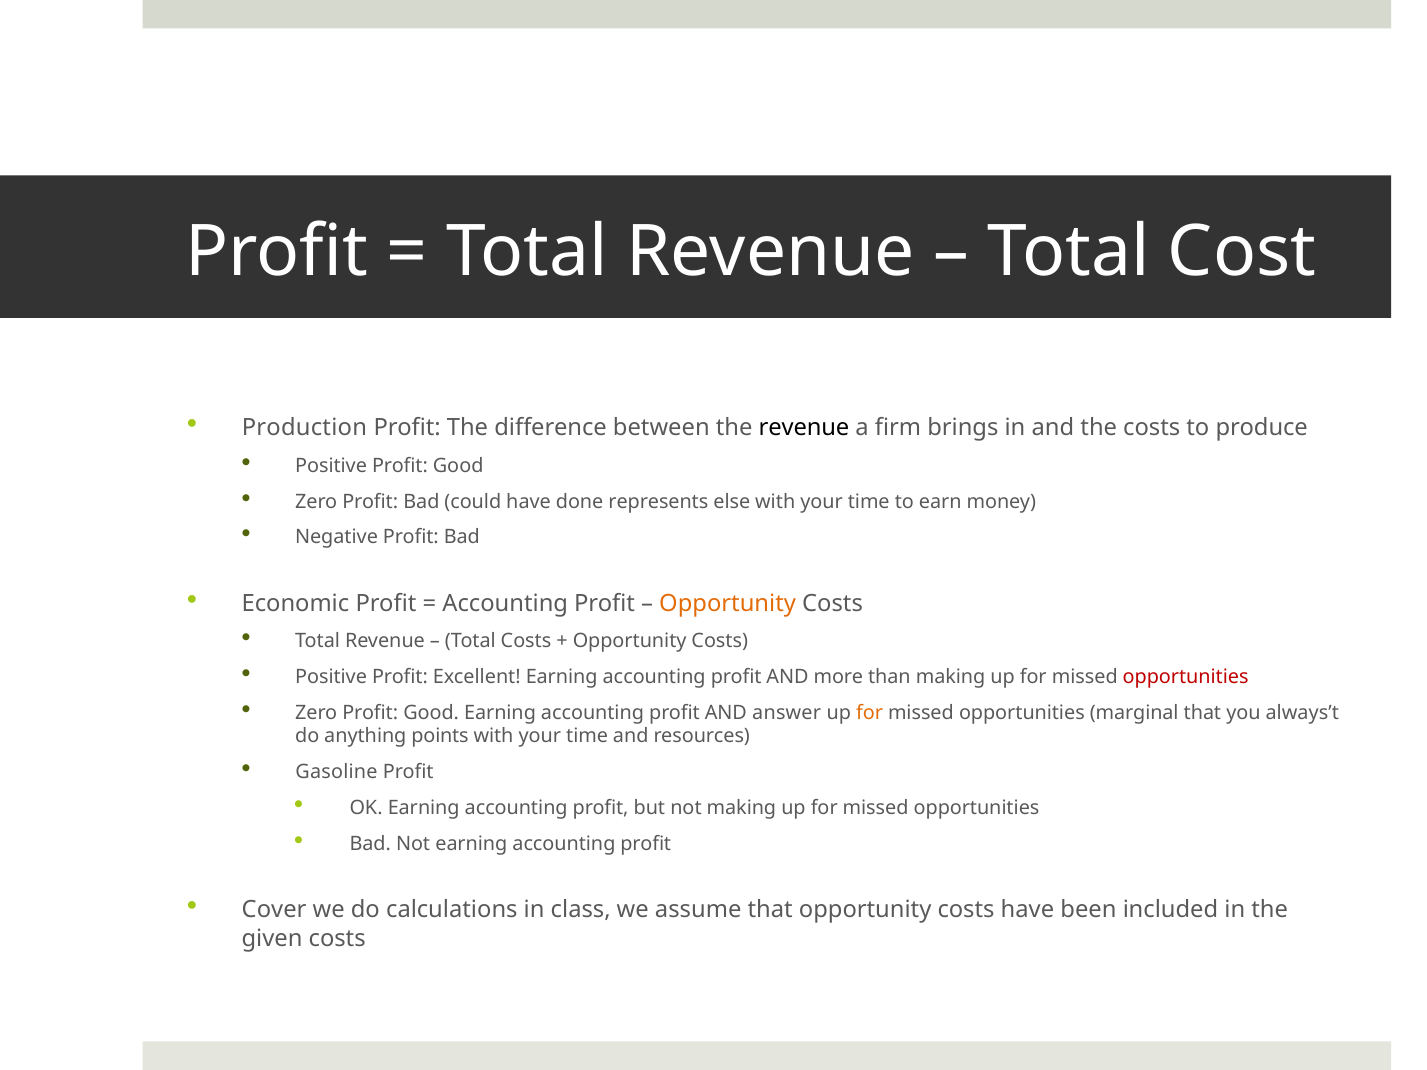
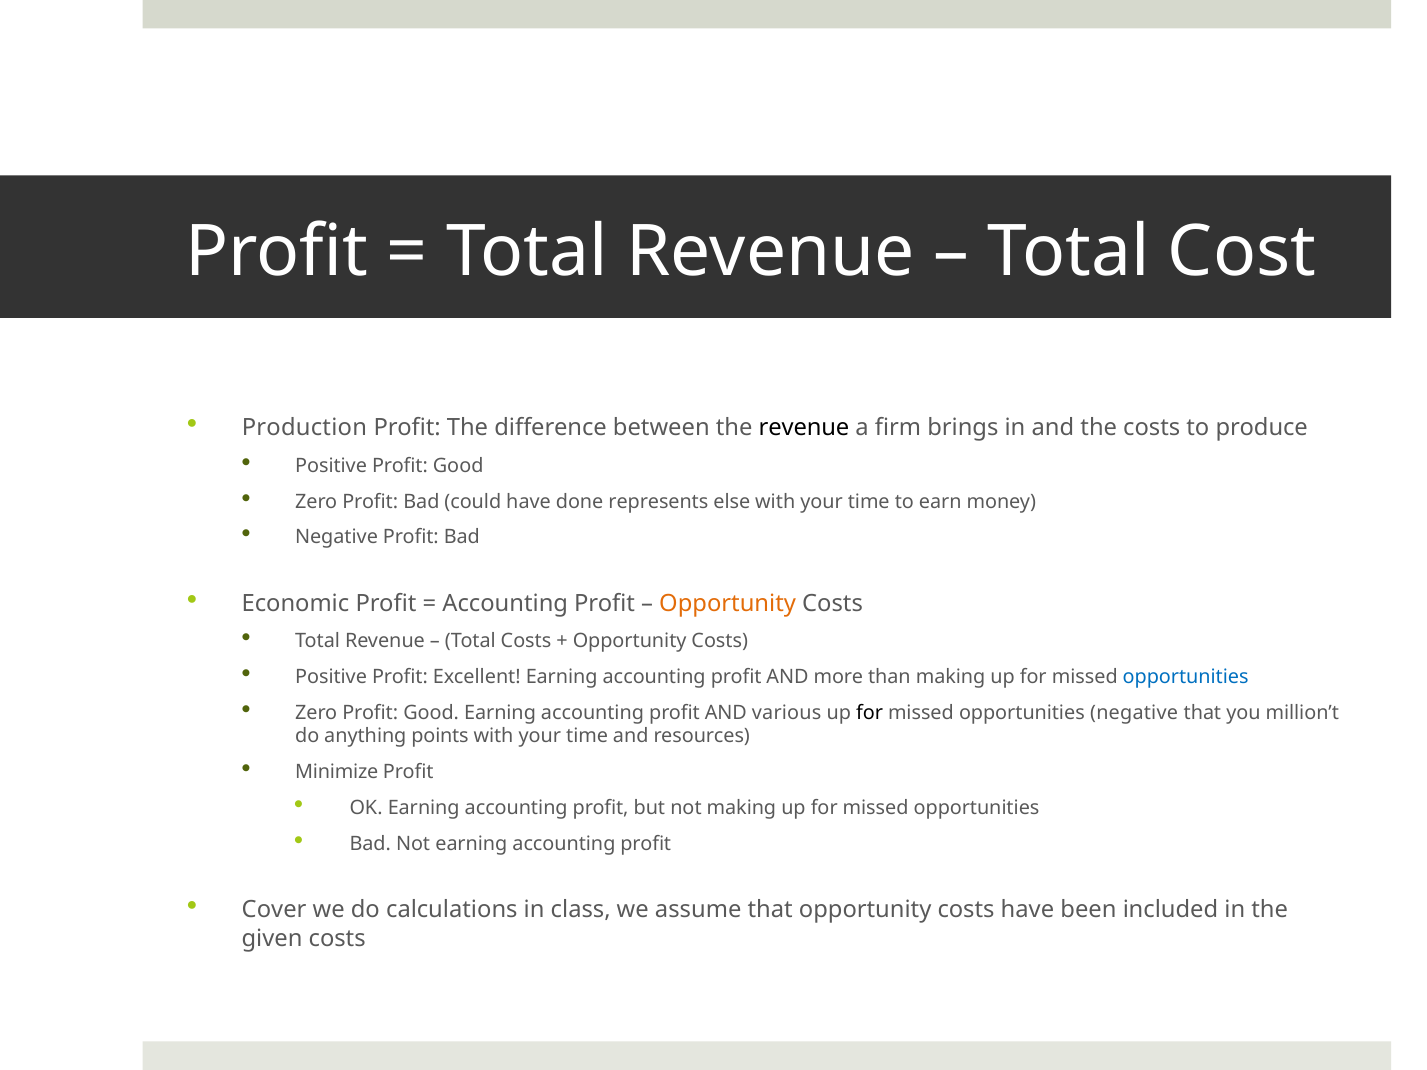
opportunities colour: red -> blue (1186, 677)
answer: answer -> various (787, 713)
for colour: orange -> black (870, 713)
opportunities marginal: marginal -> negative (1134, 713)
always’t: always’t -> million’t (1302, 713)
Gasoline: Gasoline -> Minimize (337, 772)
